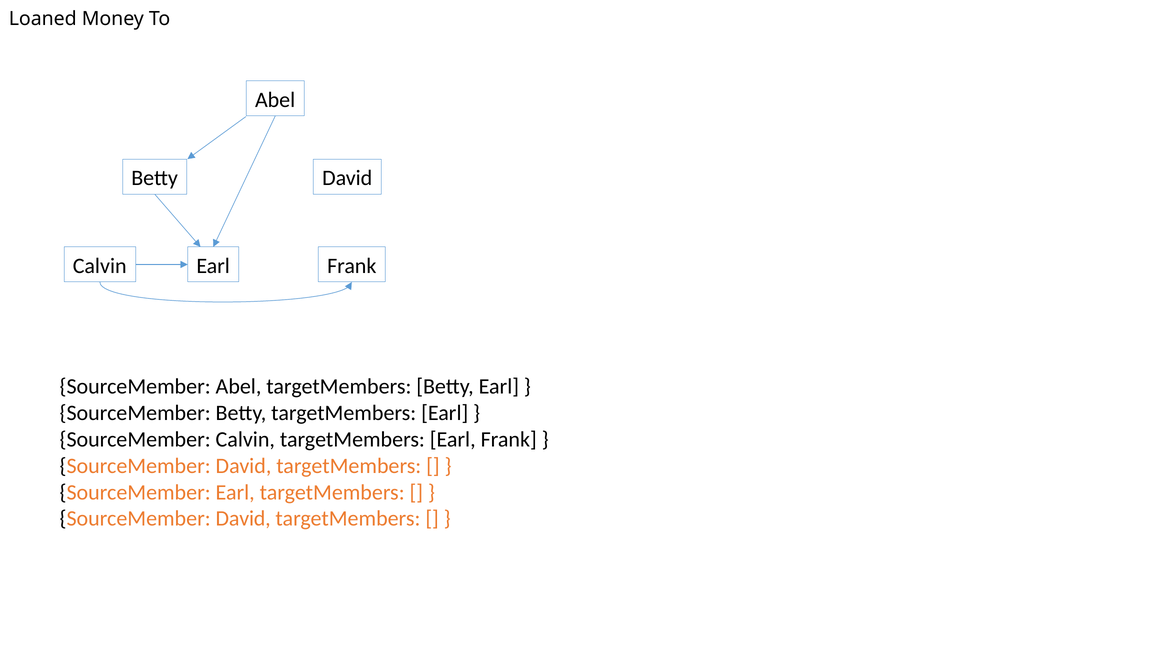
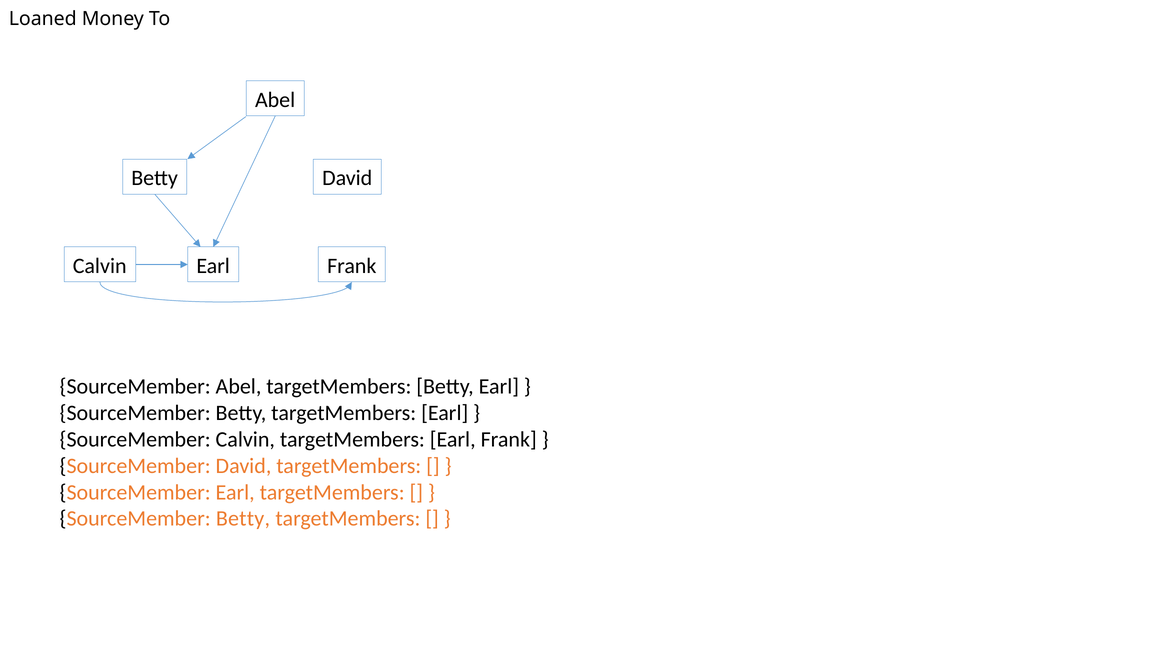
David: David -> Betty (243, 519)
